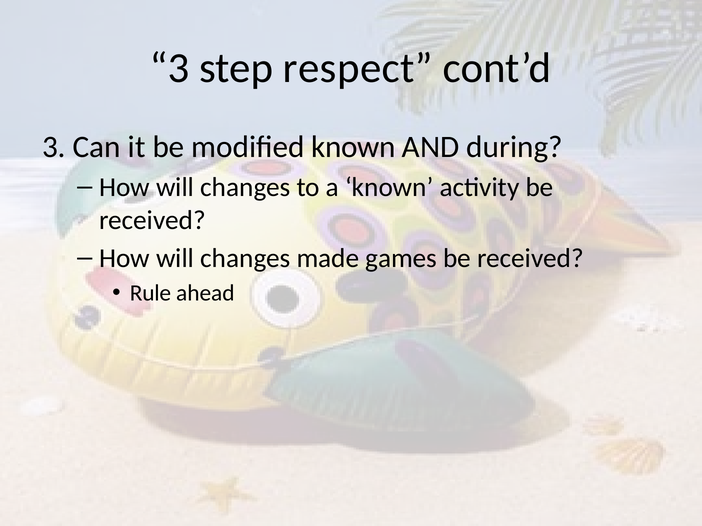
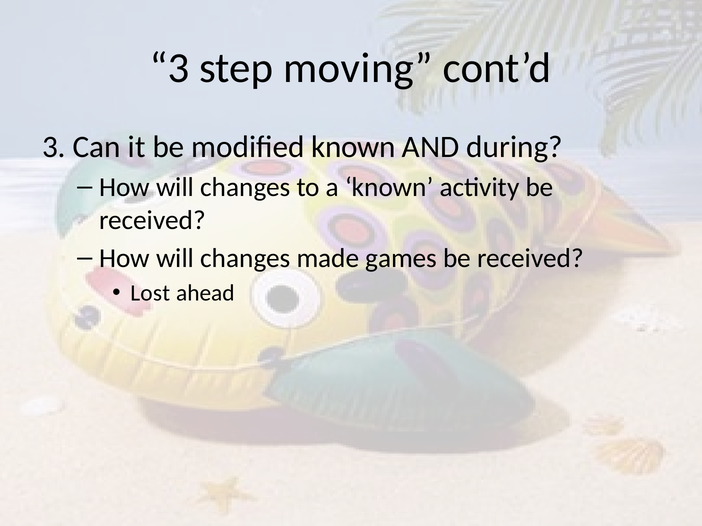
respect: respect -> moving (358, 68)
Rule: Rule -> Lost (150, 293)
